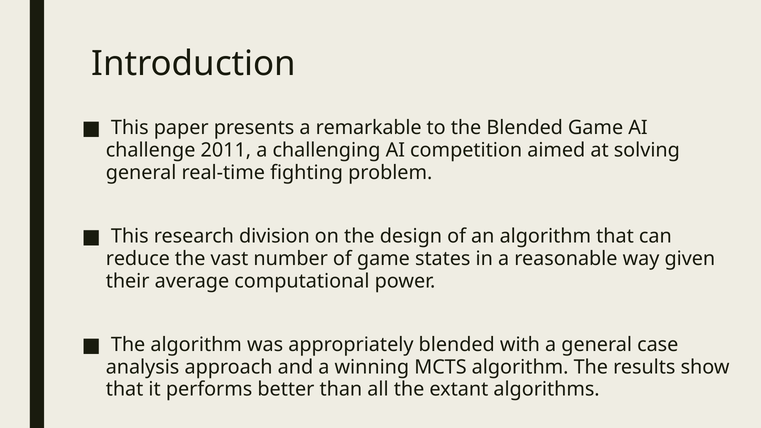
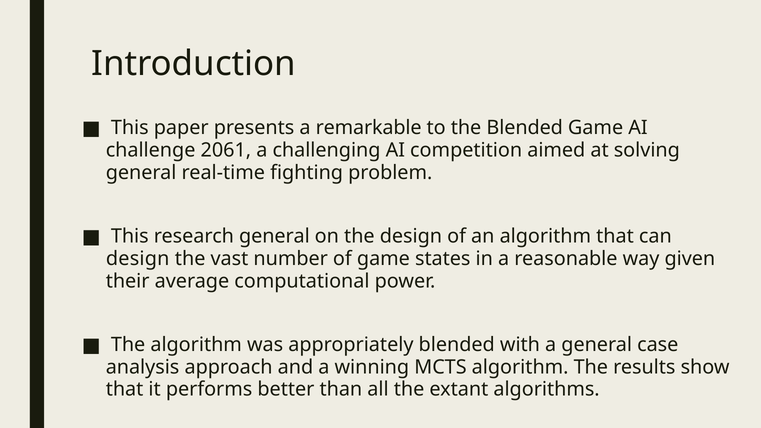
2011: 2011 -> 2061 (226, 150)
research division: division -> general (274, 236)
reduce: reduce -> design (138, 259)
